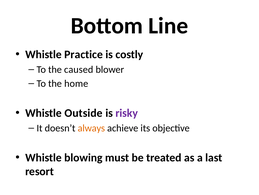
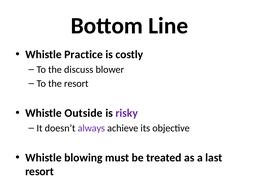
caused: caused -> discuss (79, 69)
the home: home -> resort (76, 83)
always colour: orange -> purple (91, 128)
